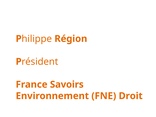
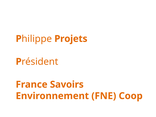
Région: Région -> Projets (71, 39)
Droit: Droit -> Coop (131, 96)
